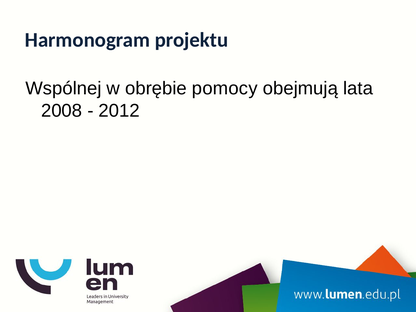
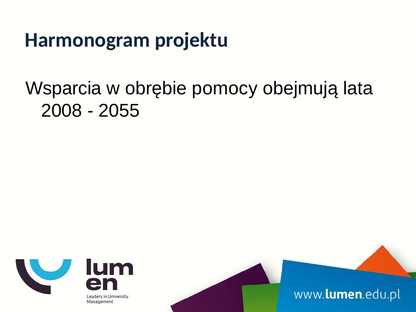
Wspólnej: Wspólnej -> Wsparcia (64, 89)
2012: 2012 -> 2055 (119, 111)
